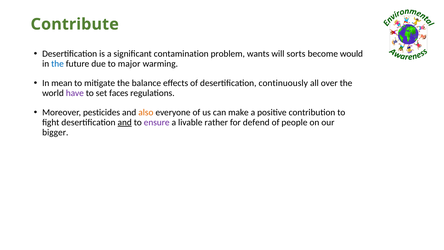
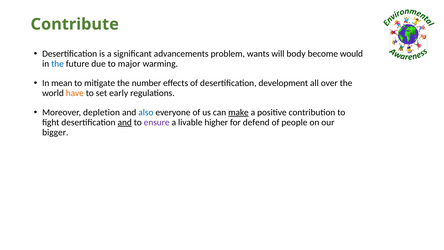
contamination: contamination -> advancements (181, 54)
sorts: sorts -> body (296, 54)
balance: balance -> number (146, 83)
continuously: continuously -> development (283, 83)
have colour: purple -> orange (75, 93)
faces: faces -> early (119, 93)
pesticides: pesticides -> depletion (101, 112)
also colour: orange -> blue (146, 112)
make underline: none -> present (238, 112)
rather: rather -> higher (216, 122)
